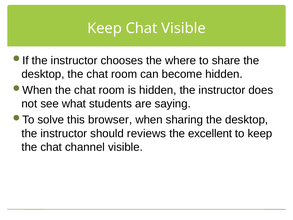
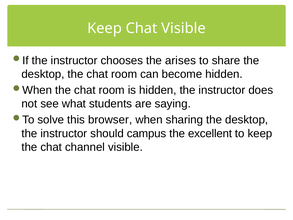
where: where -> arises (180, 60)
reviews: reviews -> campus (147, 133)
